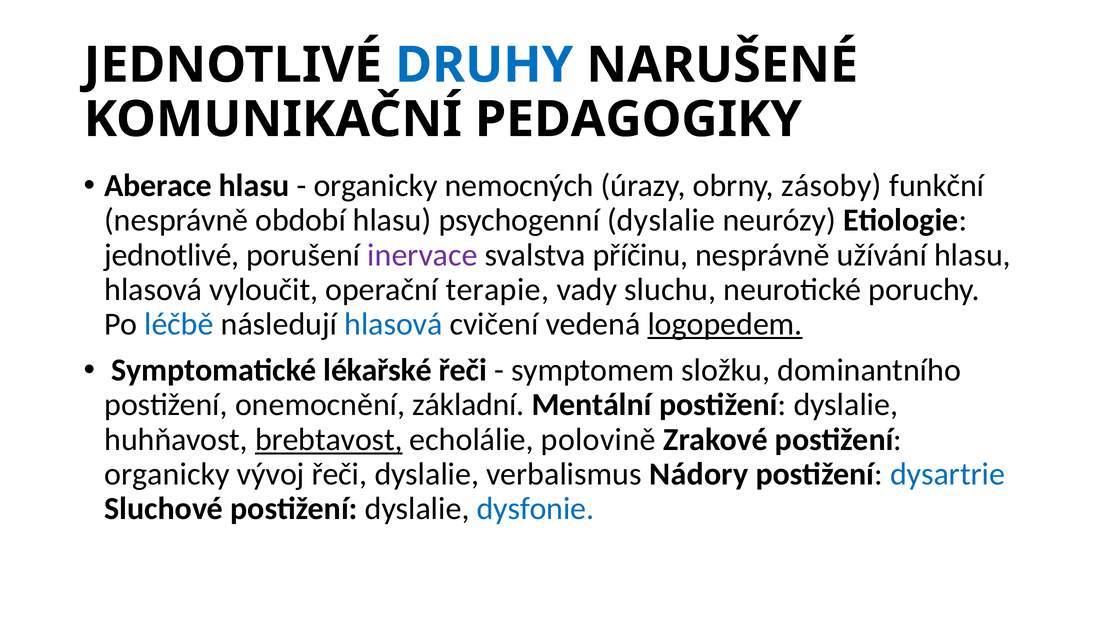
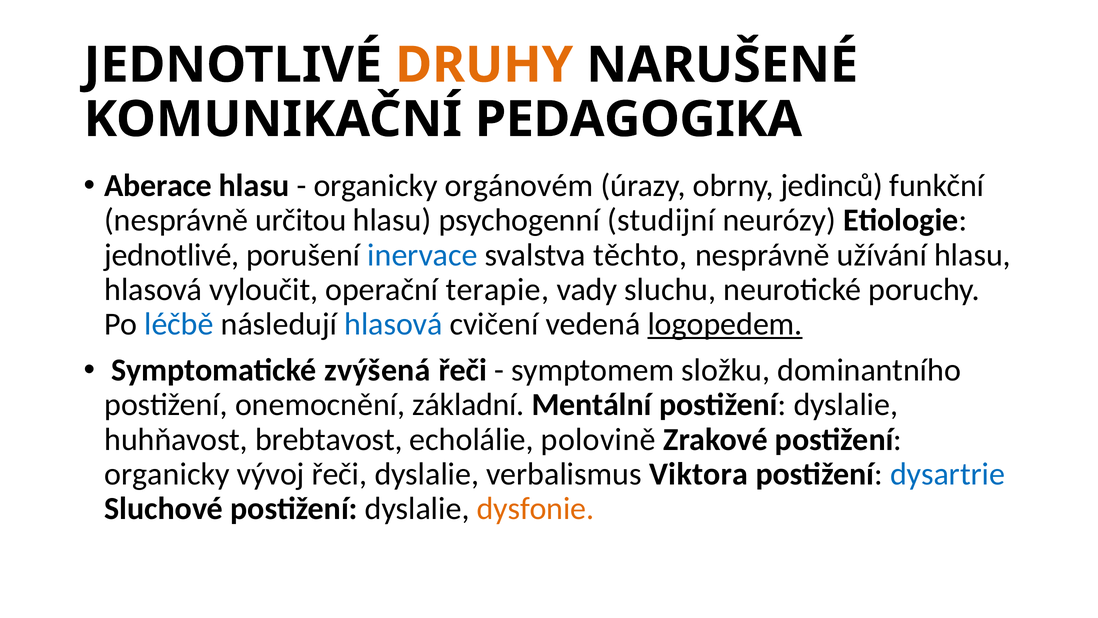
DRUHY colour: blue -> orange (484, 65)
PEDAGOGIKY: PEDAGOGIKY -> PEDAGOGIKA (639, 119)
nemocných: nemocných -> orgánovém (519, 186)
zásoby: zásoby -> jedinců (832, 186)
období: období -> určitou (301, 220)
psychogenní dyslalie: dyslalie -> studijní (661, 220)
inervace colour: purple -> blue (423, 255)
příčinu: příčinu -> těchto (640, 255)
lékařské: lékařské -> zvýšená (377, 370)
brebtavost underline: present -> none (329, 439)
Nádory: Nádory -> Viktora (699, 474)
dysfonie colour: blue -> orange (535, 508)
